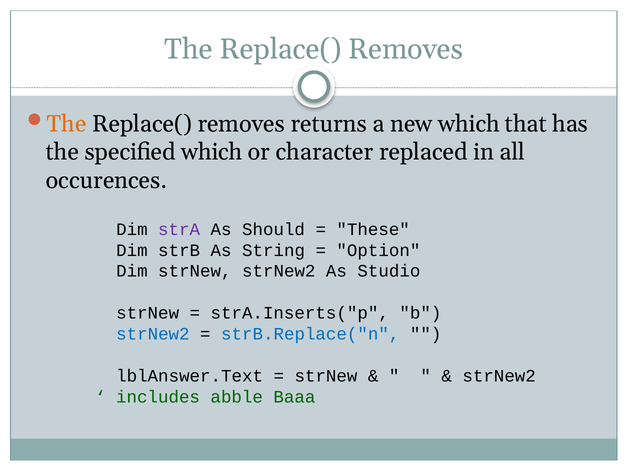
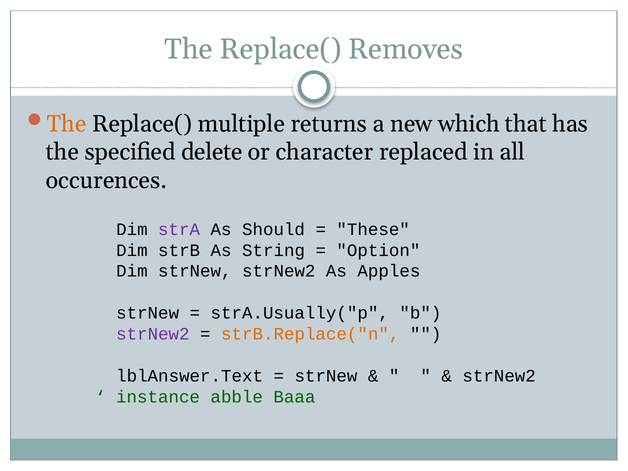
removes: removes -> multiple (241, 124)
specified which: which -> delete (212, 152)
Studio: Studio -> Apples (389, 271)
strA.Inserts("p: strA.Inserts("p -> strA.Usually("p (300, 313)
strNew2 colour: blue -> purple (153, 334)
strB.Replace("n colour: blue -> orange (310, 334)
includes: includes -> instance (158, 397)
